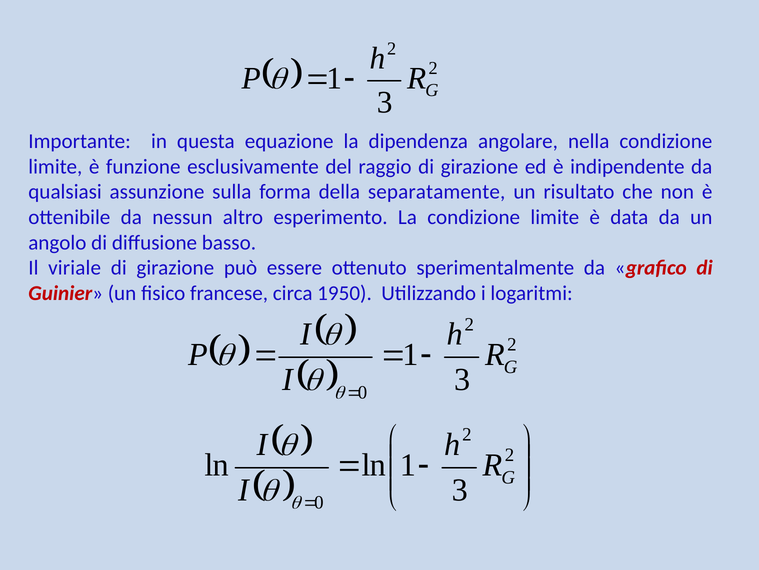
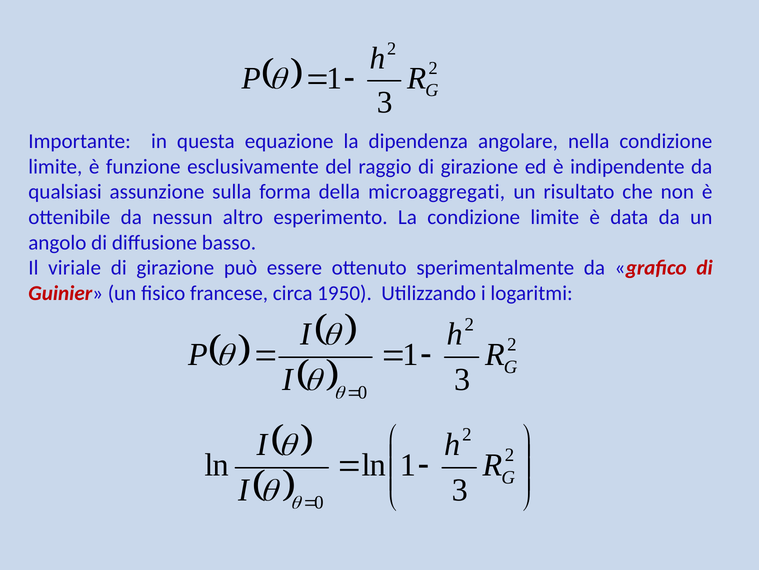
separatamente: separatamente -> microaggregati (437, 192)
